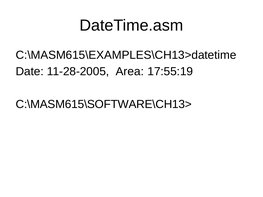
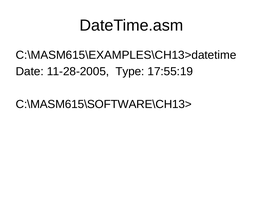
Area: Area -> Type (130, 72)
